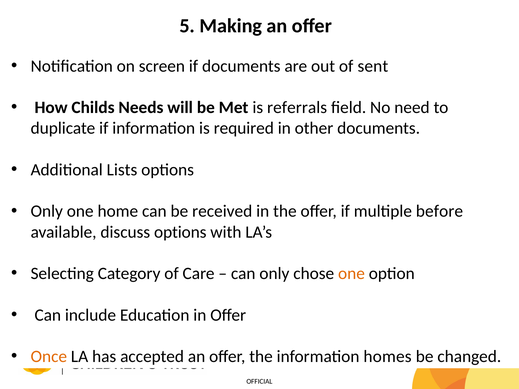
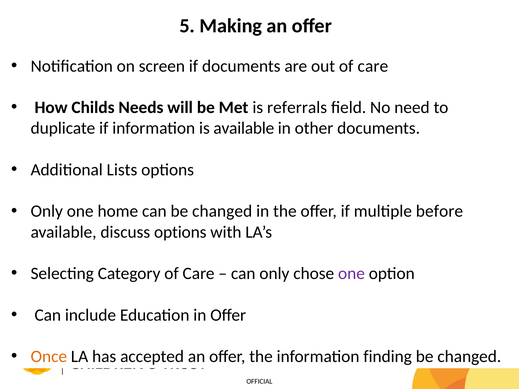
out of sent: sent -> care (373, 66)
is required: required -> available (244, 128)
can be received: received -> changed (222, 211)
one colour: orange -> purple (351, 274)
homes: homes -> finding (388, 357)
